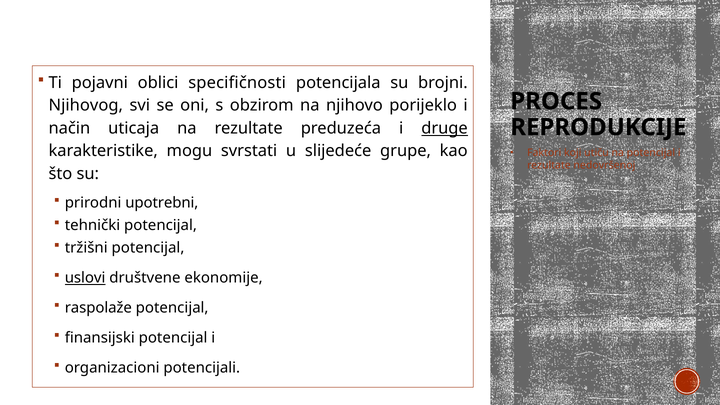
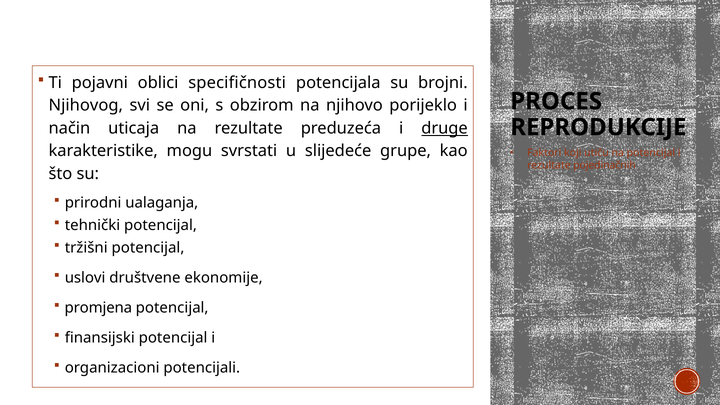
nedovršenoj: nedovršenoj -> pojedinačnih (604, 165)
upotrebni: upotrebni -> ualaganja (162, 203)
uslovi underline: present -> none (85, 278)
raspolaže: raspolaže -> promjena (98, 308)
